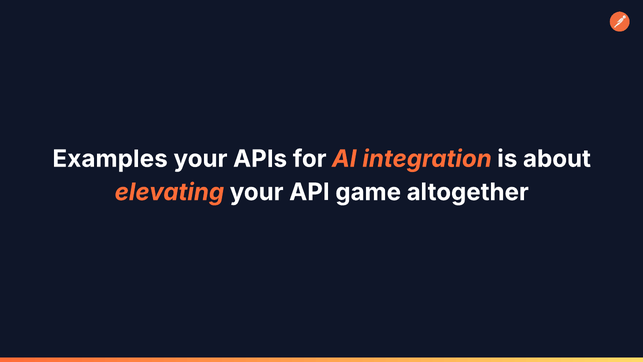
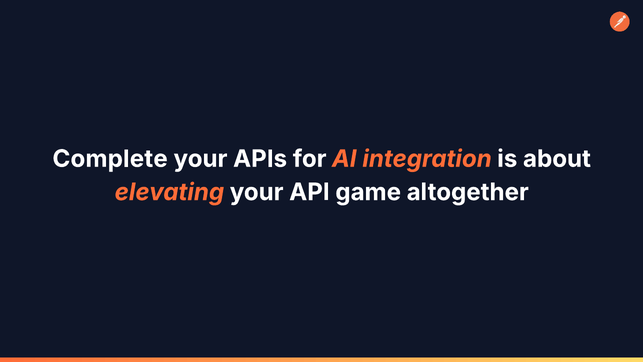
Examples: Examples -> Complete (110, 159)
